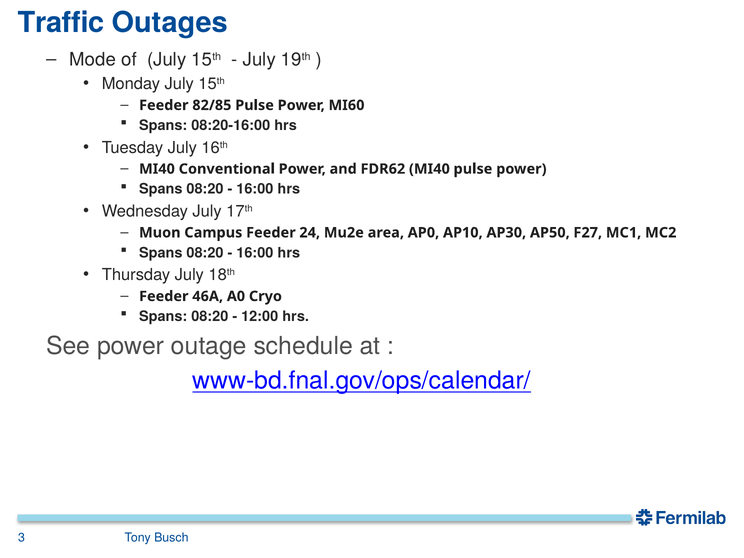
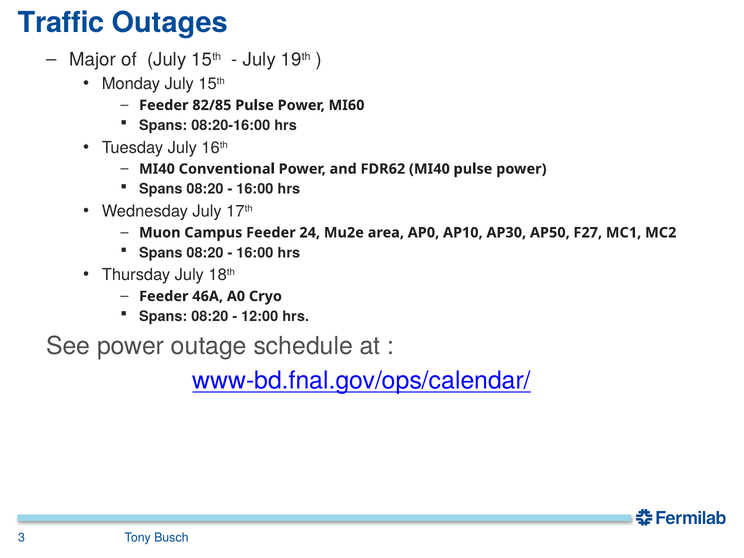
Mode: Mode -> Major (93, 60)
